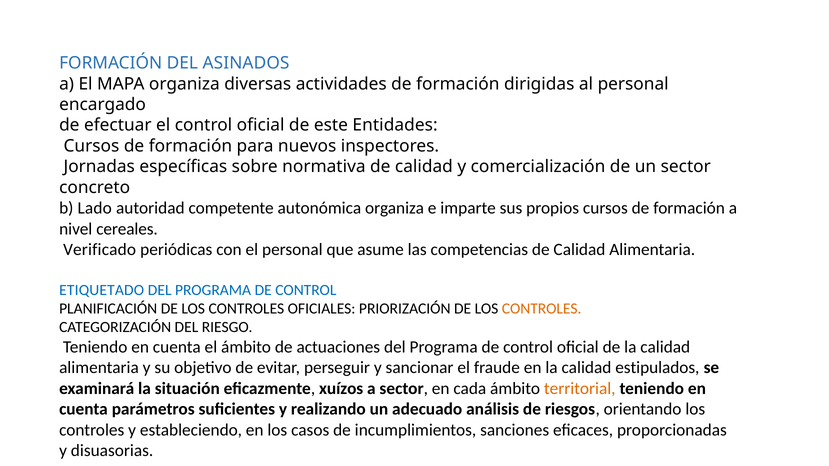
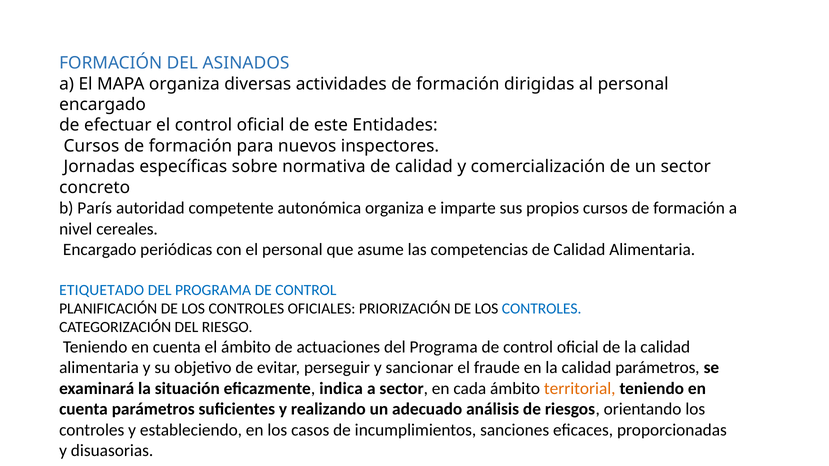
Lado: Lado -> París (95, 208)
Verificado: Verificado -> Encargado (100, 250)
CONTROLES colour: orange -> blue (542, 309)
calidad estipulados: estipulados -> parámetros (657, 368)
xuízos: xuízos -> indica (341, 389)
